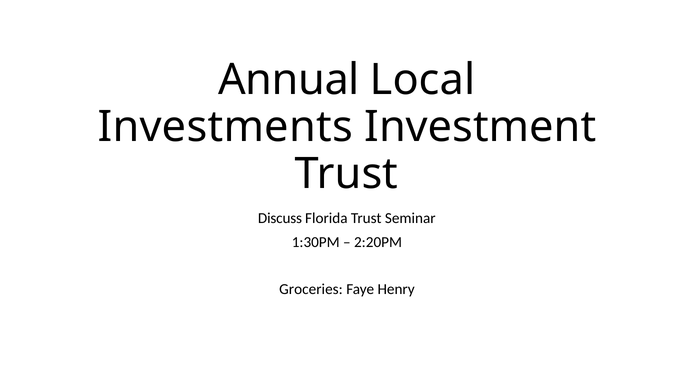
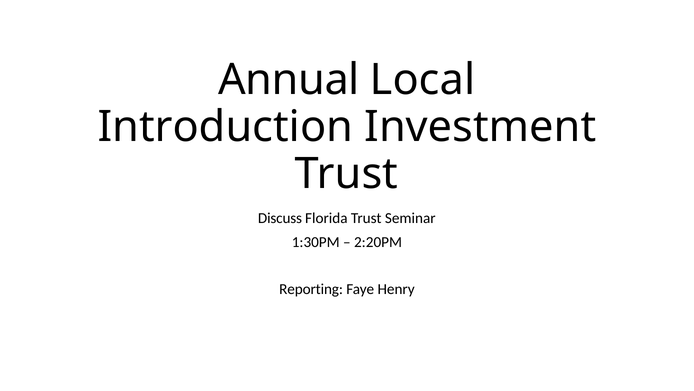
Investments: Investments -> Introduction (225, 127)
Groceries: Groceries -> Reporting (311, 289)
